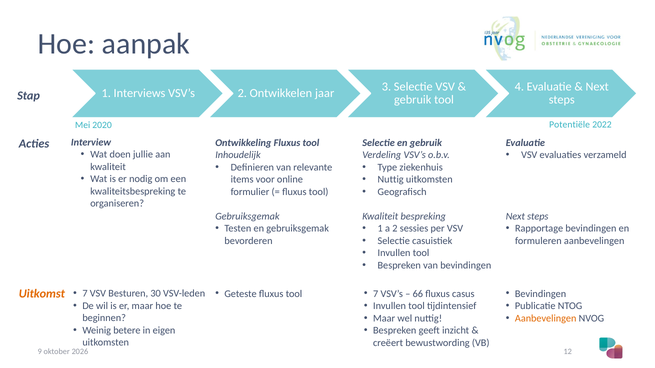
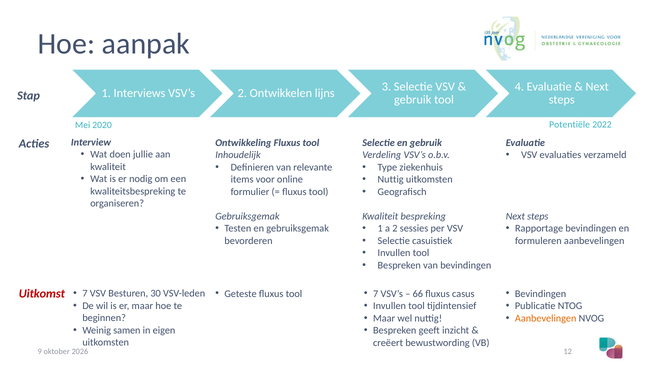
jaar: jaar -> lijns (325, 93)
Uitkomst colour: orange -> red (42, 294)
betere: betere -> samen (127, 331)
